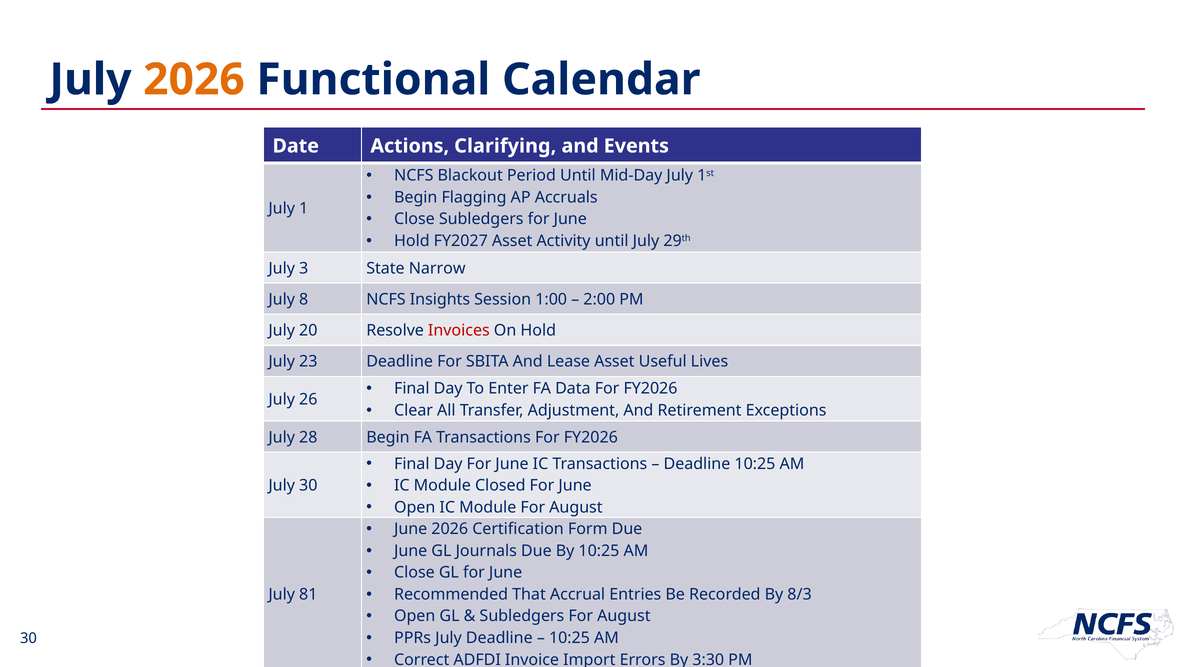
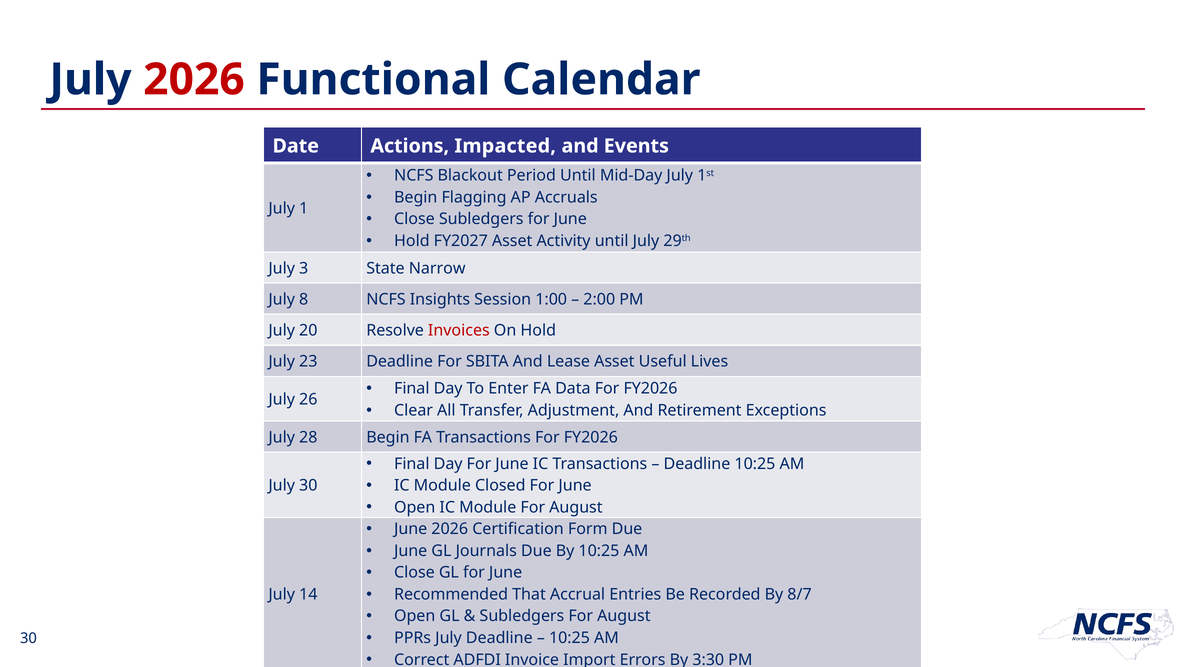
2026 colour: orange -> red (194, 80)
Clarifying: Clarifying -> Impacted (505, 146)
8/3: 8/3 -> 8/7 (800, 595)
81: 81 -> 14 (308, 595)
